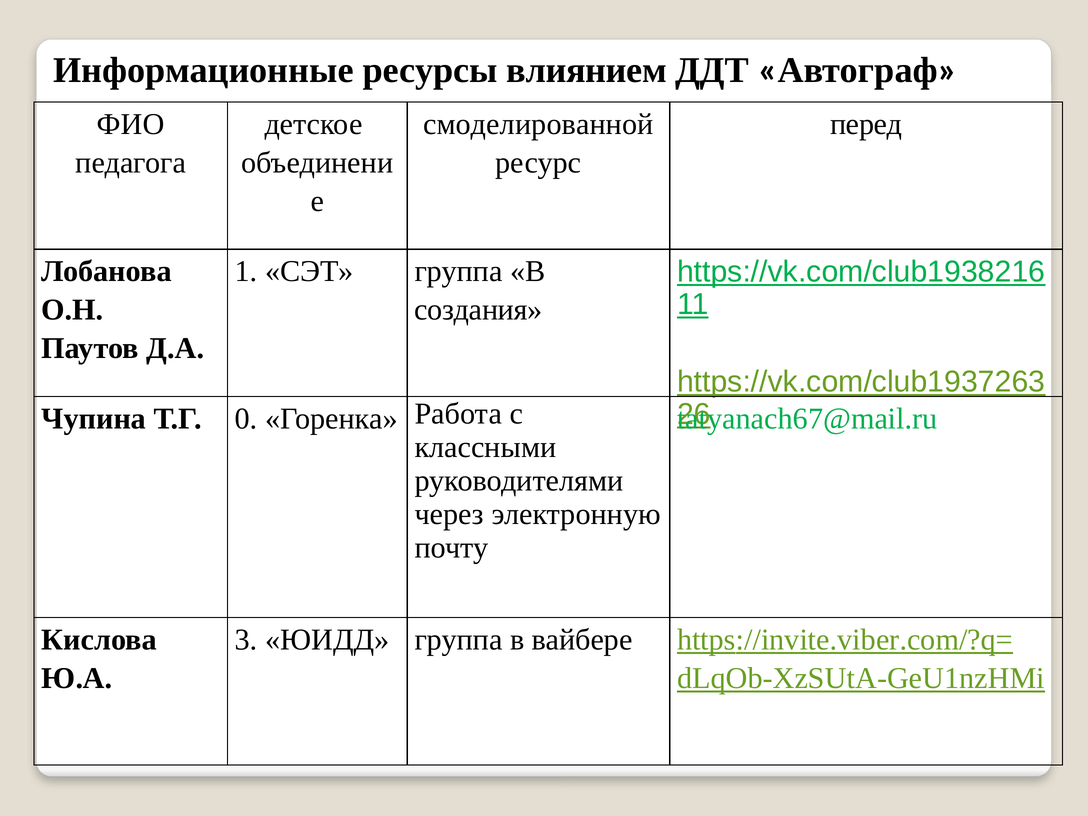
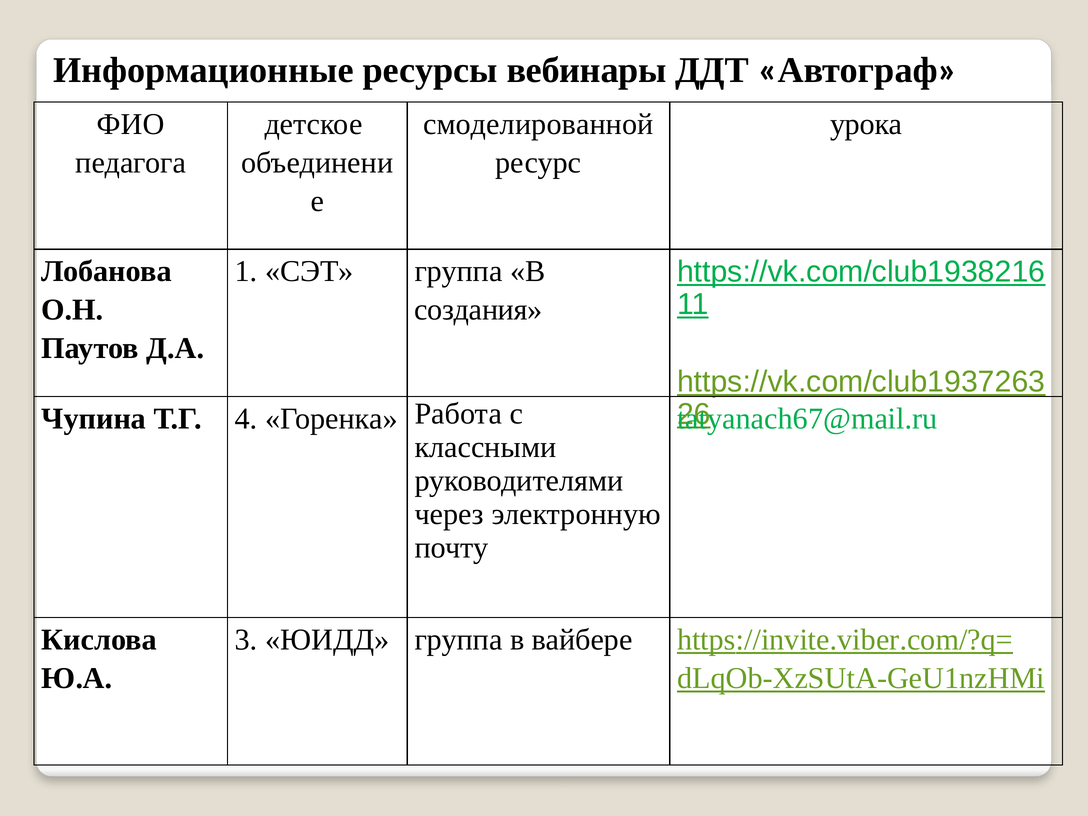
влиянием: влиянием -> вебинары (587, 70)
перед: перед -> урока (866, 124)
0: 0 -> 4 (246, 419)
